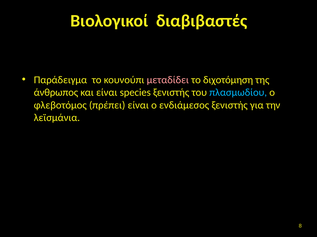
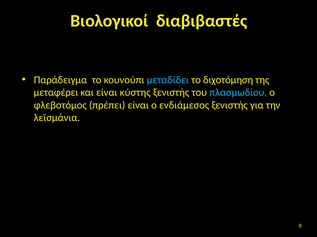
μεταδίδει colour: pink -> light blue (168, 80)
άνθρωπος: άνθρωπος -> μεταφέρει (56, 93)
species: species -> κύστης (135, 93)
